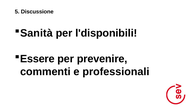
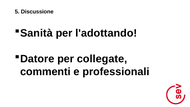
l'disponibili: l'disponibili -> l'adottando (106, 33)
Essere: Essere -> Datore (37, 59)
prevenire: prevenire -> collegate (102, 59)
